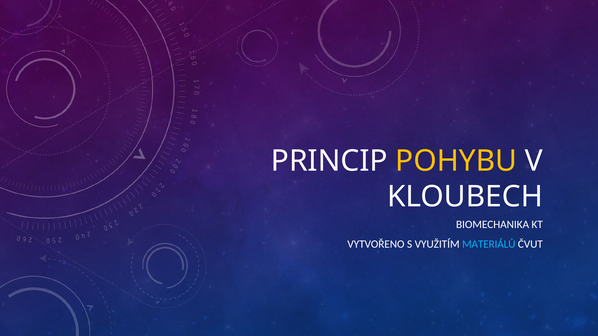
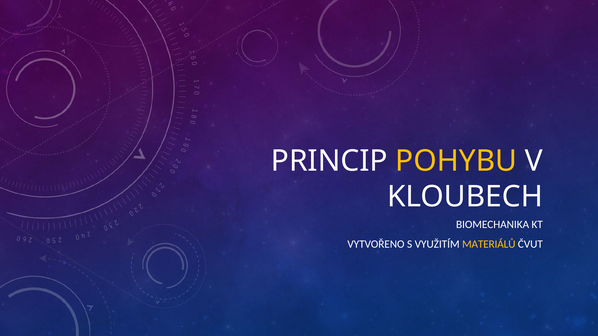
MATERIÁLŮ colour: light blue -> yellow (489, 245)
